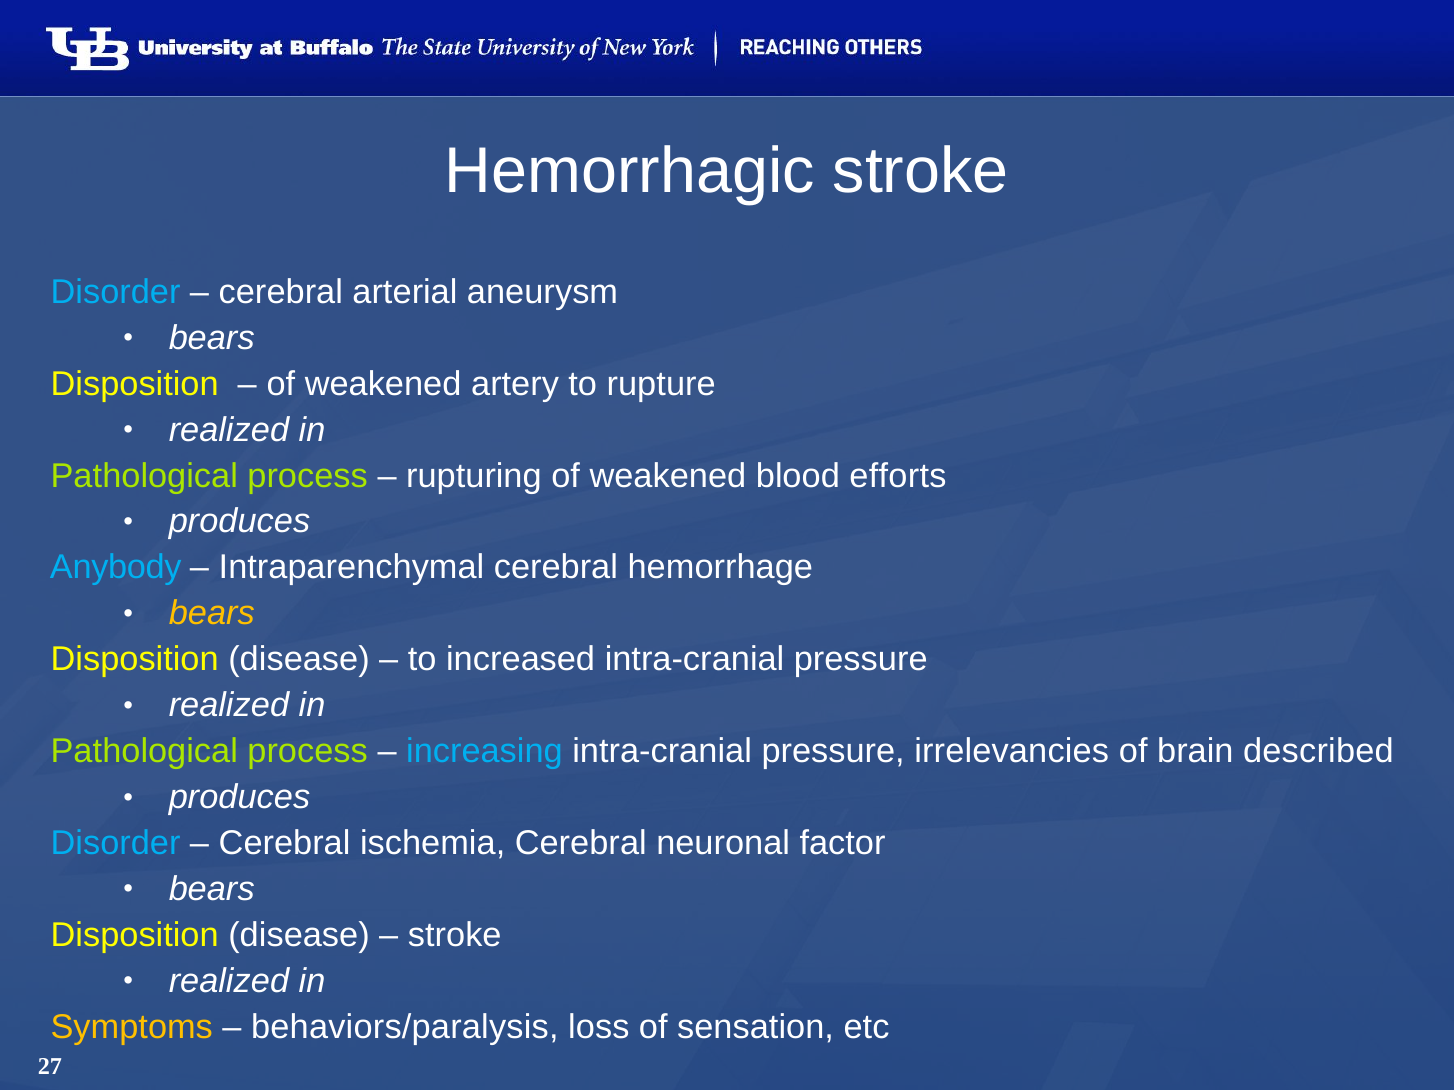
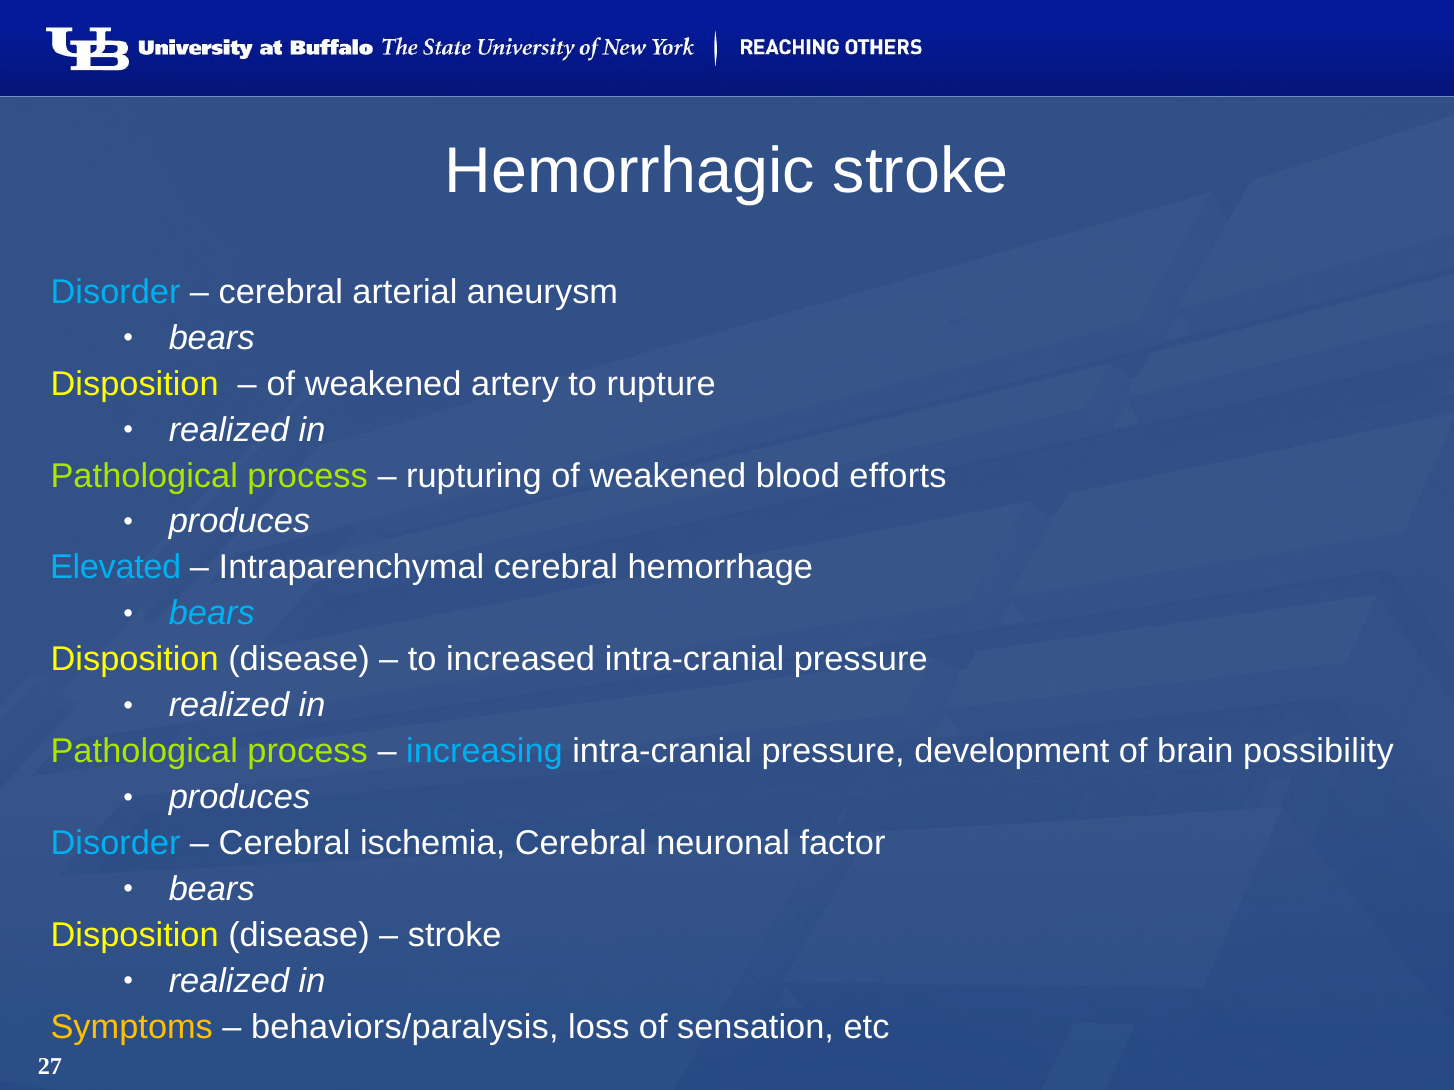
Anybody: Anybody -> Elevated (116, 568)
bears colour: yellow -> light blue (212, 614)
irrelevancies: irrelevancies -> development (1012, 752)
described: described -> possibility (1318, 752)
